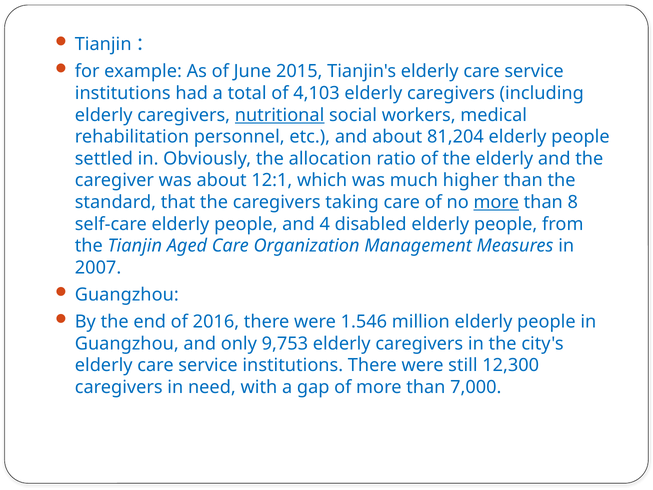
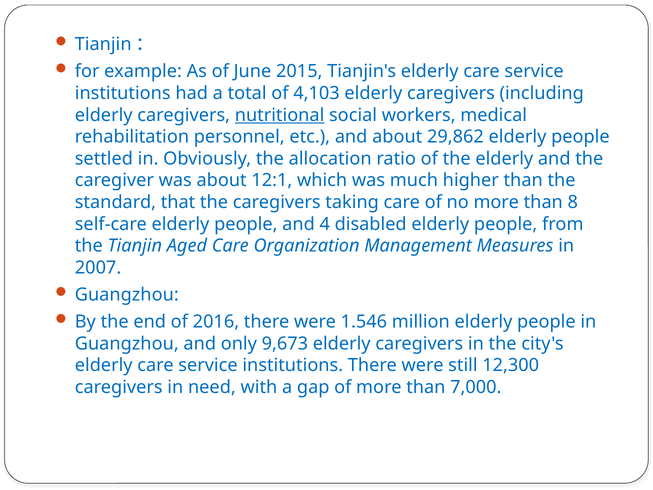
81,204: 81,204 -> 29,862 (455, 137)
more underline: present -> none (496, 202)
9,753: 9,753 -> 9,673 (285, 344)
